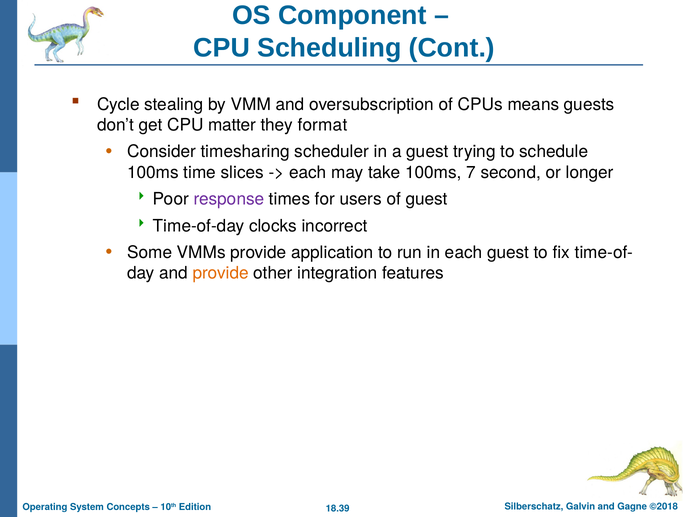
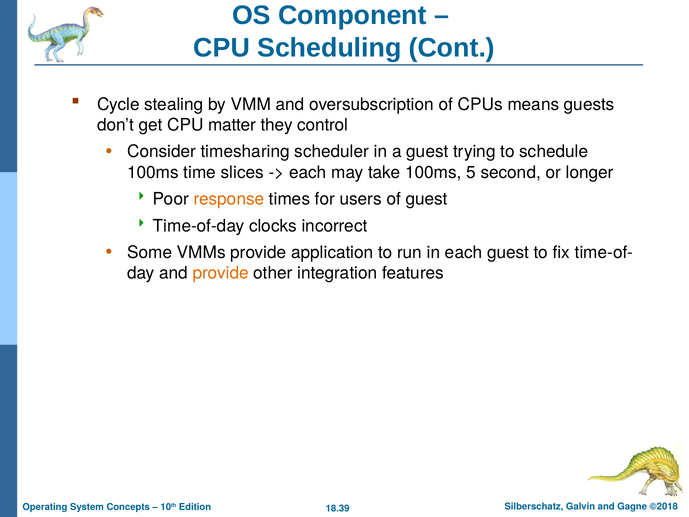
format: format -> control (323, 125)
7: 7 -> 5 (471, 172)
response colour: purple -> orange (229, 199)
